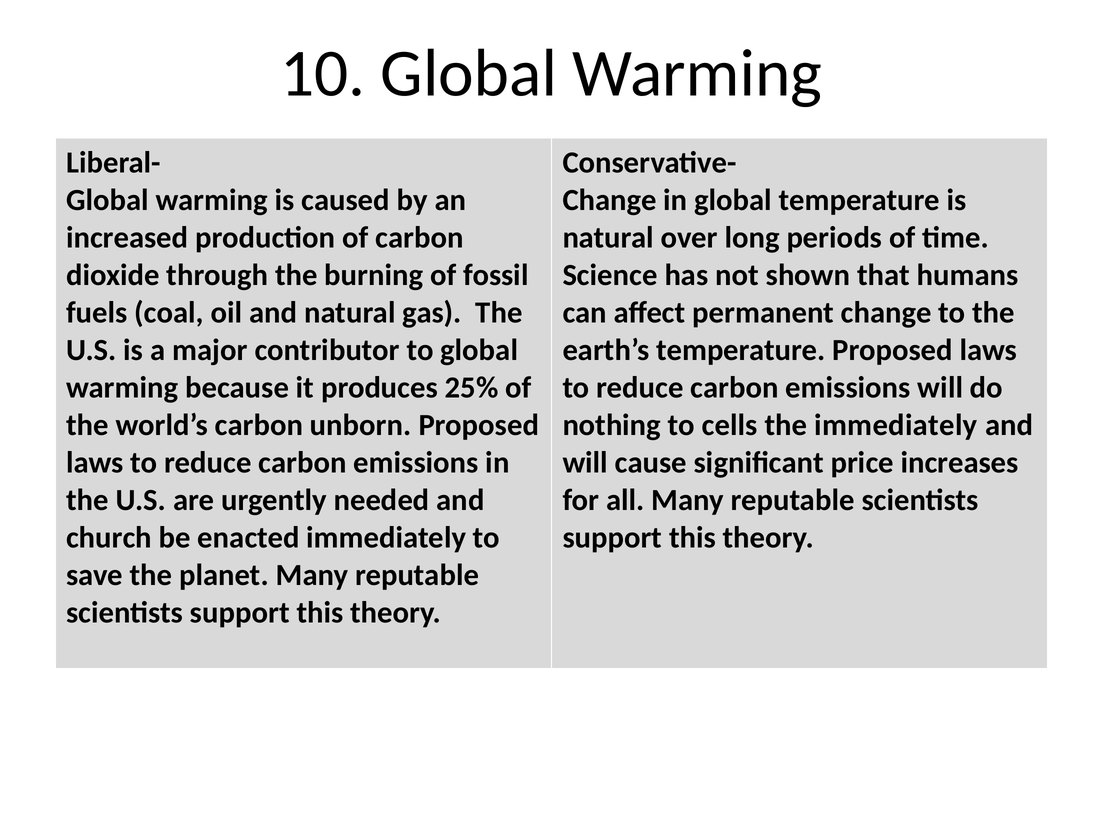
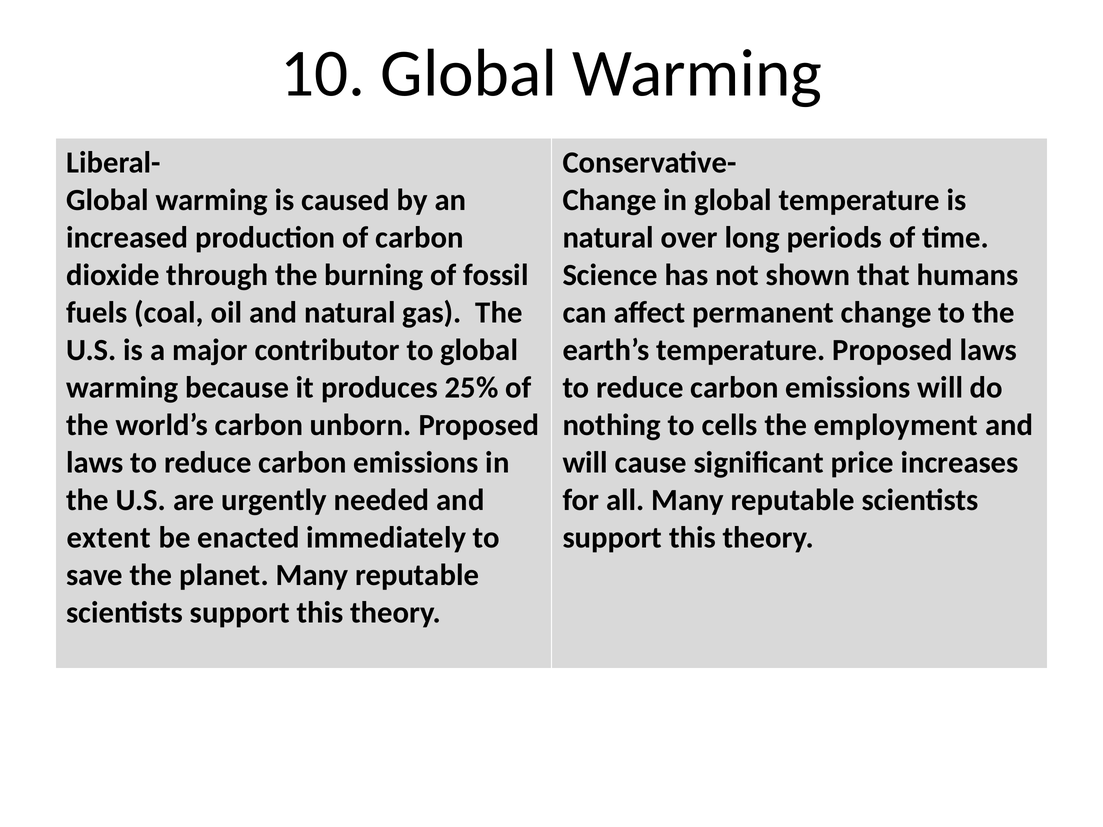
the immediately: immediately -> employment (896, 425)
church: church -> extent (109, 538)
